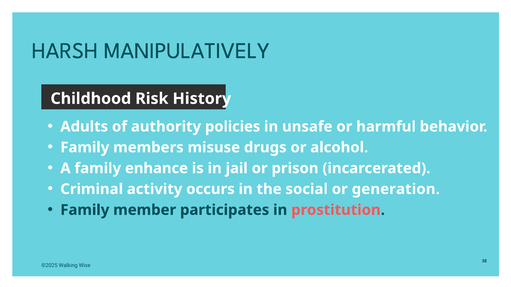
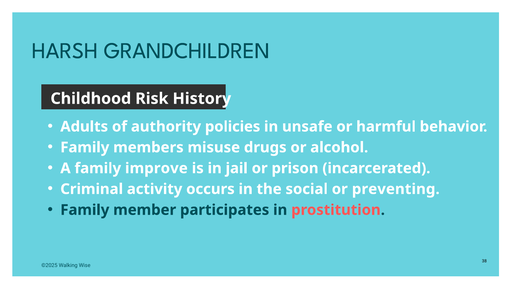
MANIPULATIVELY: MANIPULATIVELY -> GRANDCHILDREN (187, 51)
enhance: enhance -> improve (156, 169)
generation: generation -> preventing (396, 189)
